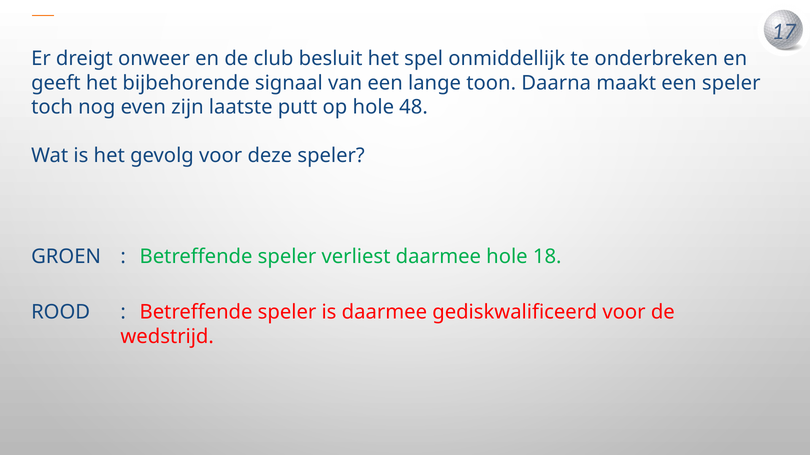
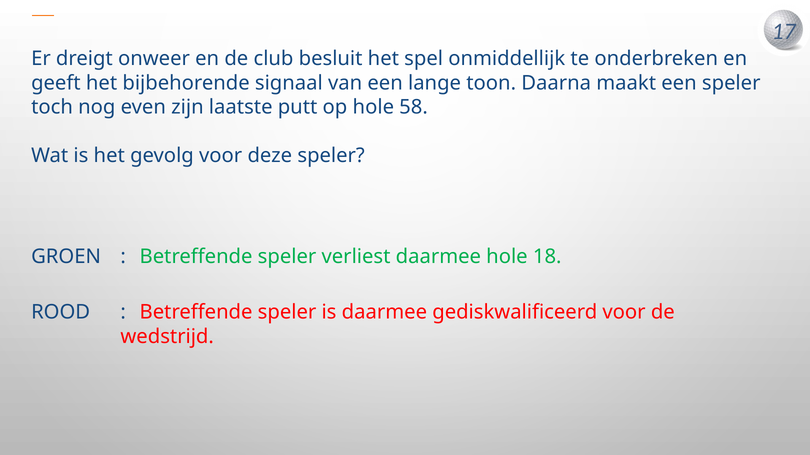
48: 48 -> 58 (414, 107)
